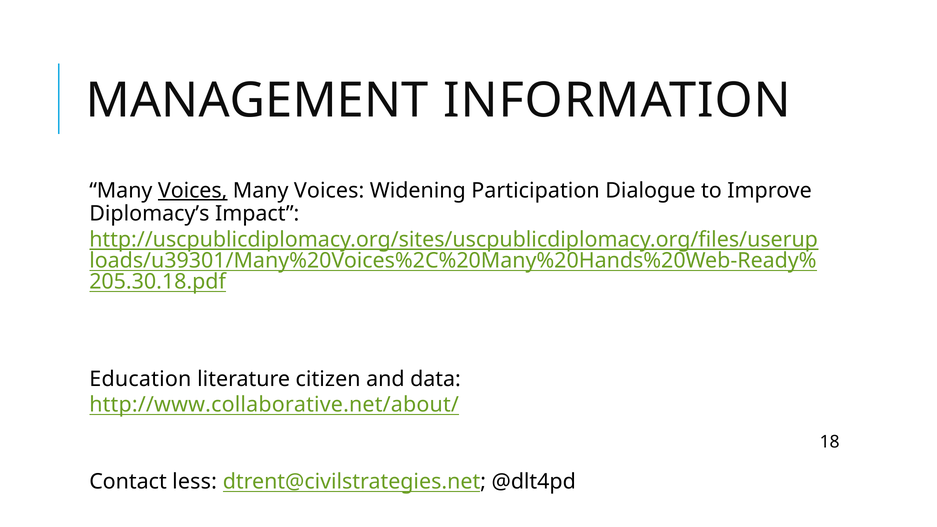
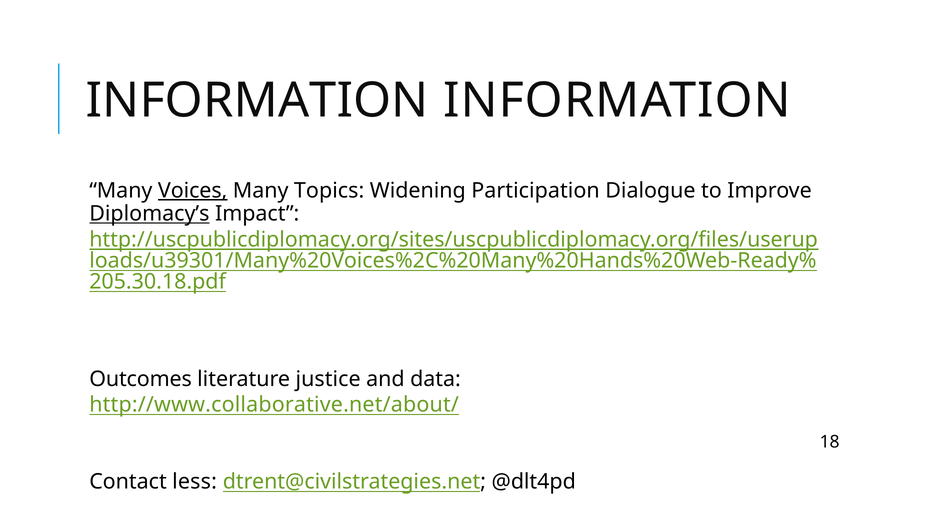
MANAGEMENT: MANAGEMENT -> INFORMATION (257, 101)
Voices: Voices -> Topics (329, 191)
Diplomacy’s underline: none -> present (149, 214)
Education: Education -> Outcomes (141, 379)
citizen: citizen -> justice (328, 379)
